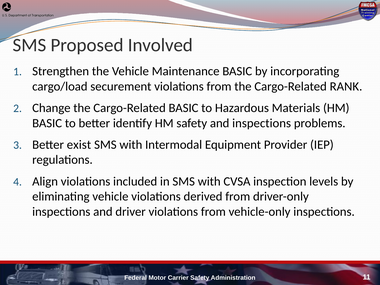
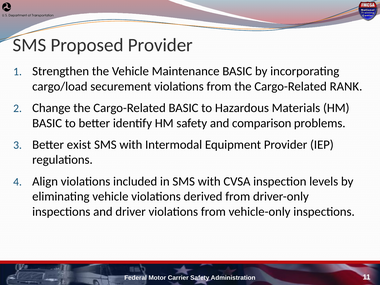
Proposed Involved: Involved -> Provider (160, 45)
and inspections: inspections -> comparison (262, 123)
